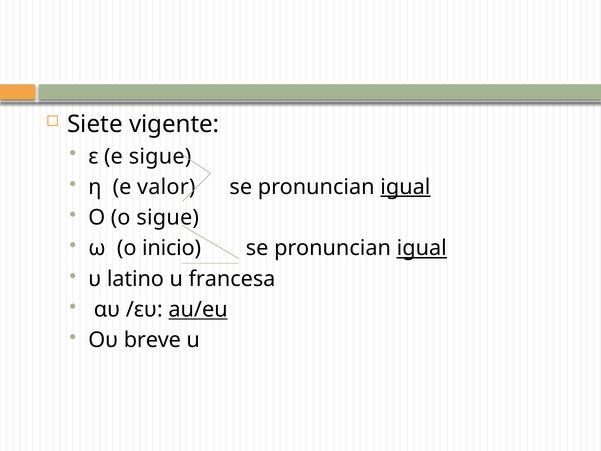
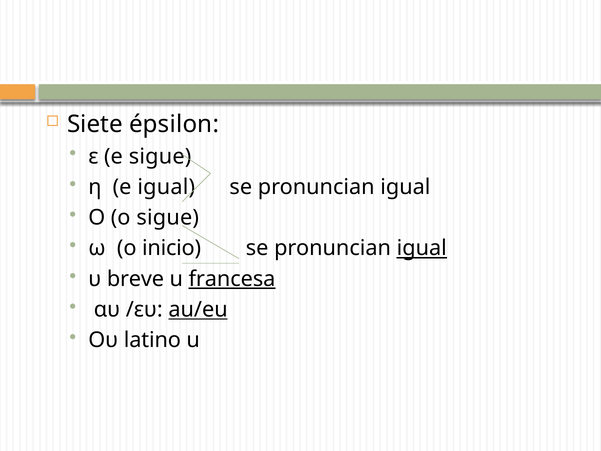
vigente: vigente -> épsilon (174, 124)
e valor: valor -> igual (166, 187)
igual underline: present -> none (405, 187)
latino: latino -> breve (135, 279)
francesa underline: none -> present (232, 279)
breve: breve -> latino (152, 340)
